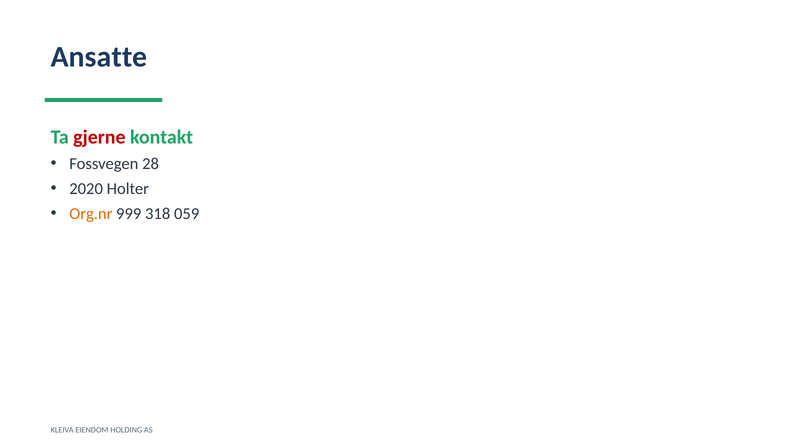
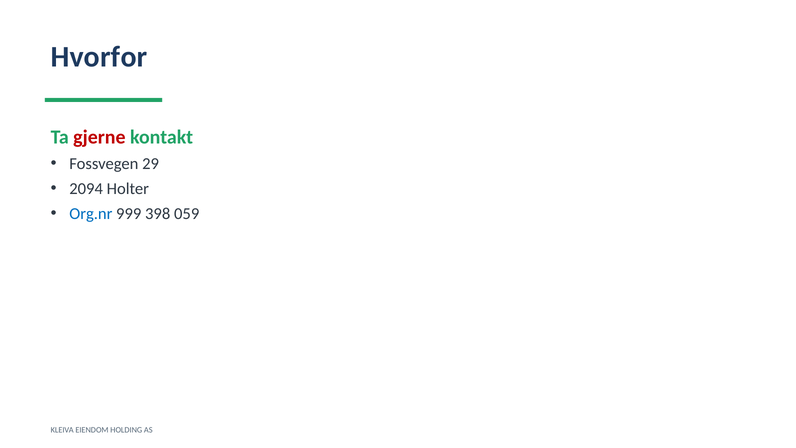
Ansatte: Ansatte -> Hvorfor (99, 57)
28: 28 -> 29 (151, 164)
2020: 2020 -> 2094 (86, 189)
Org.nr colour: orange -> blue (91, 213)
318: 318 -> 398 (158, 213)
